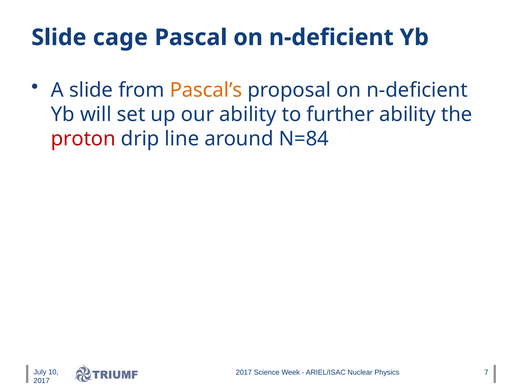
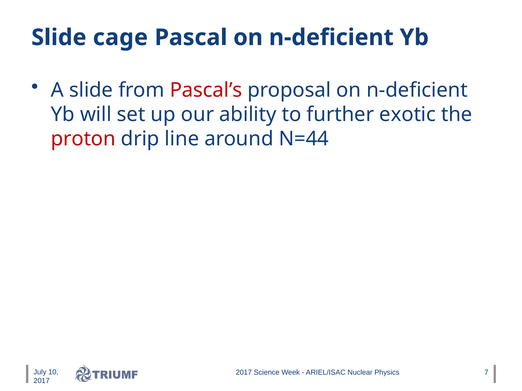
Pascal’s colour: orange -> red (206, 90)
further ability: ability -> exotic (408, 115)
N=84: N=84 -> N=44 (304, 139)
